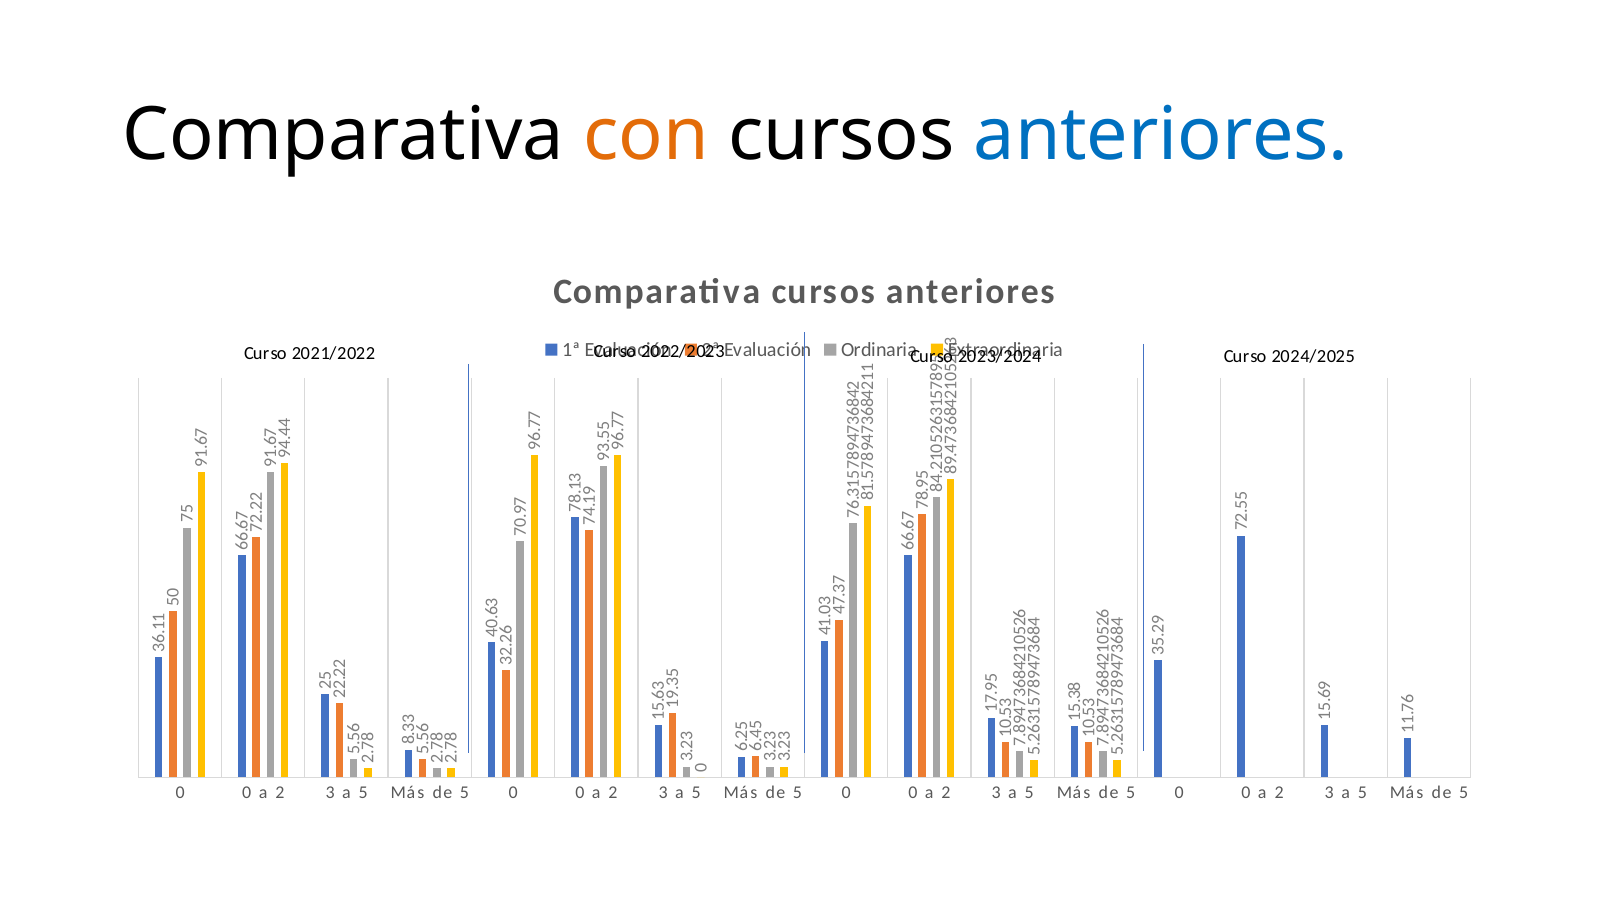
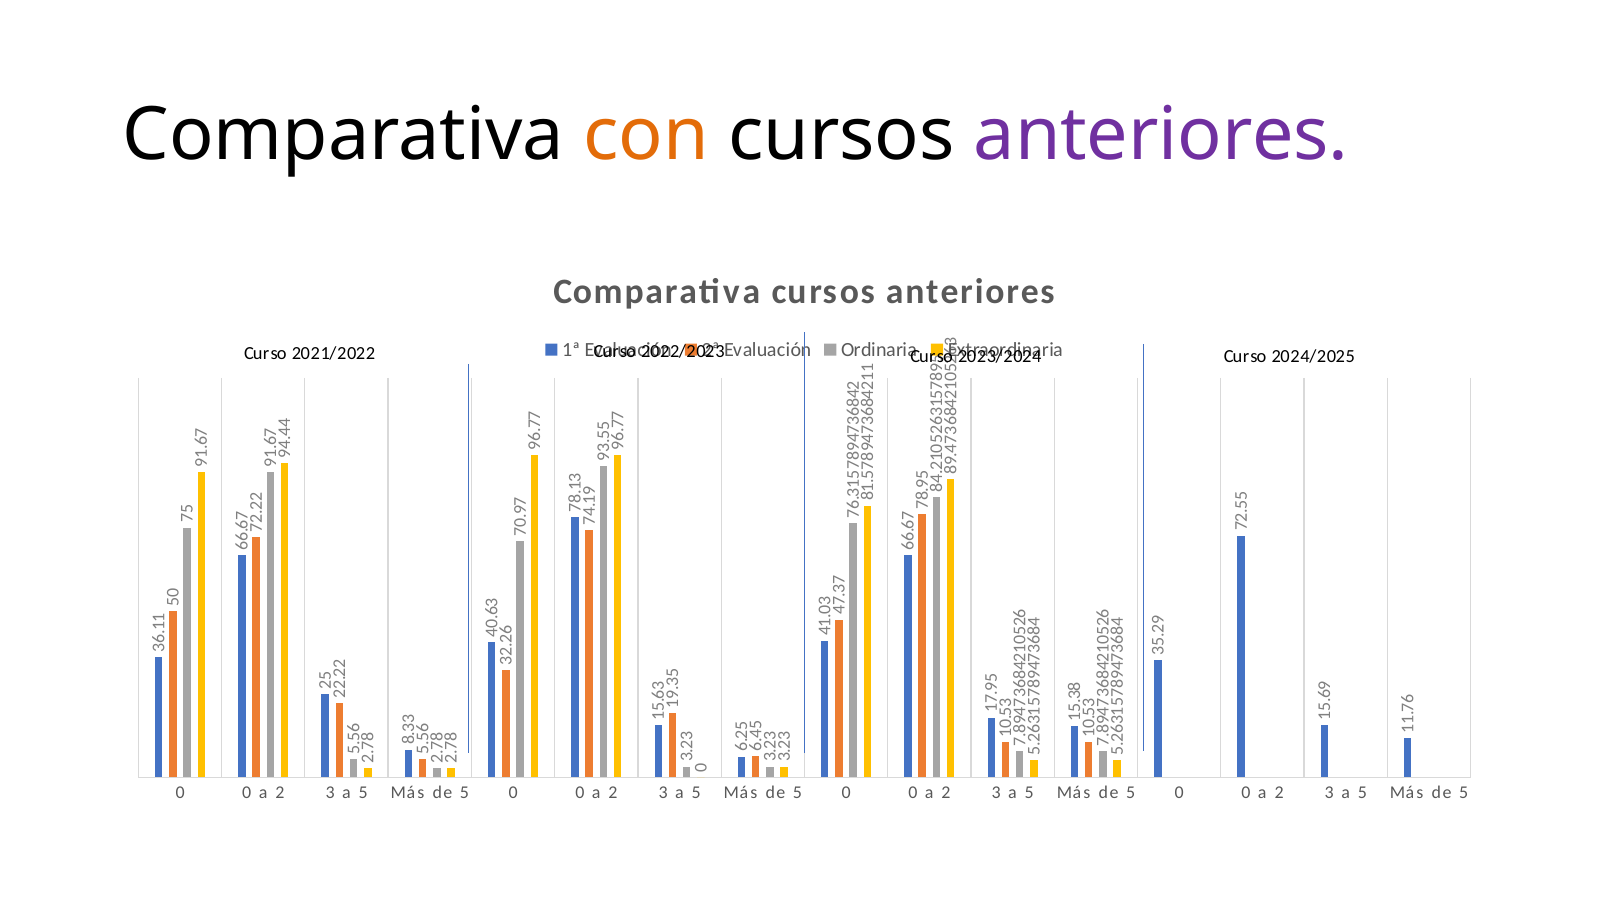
anteriores colour: blue -> purple (1161, 135)
